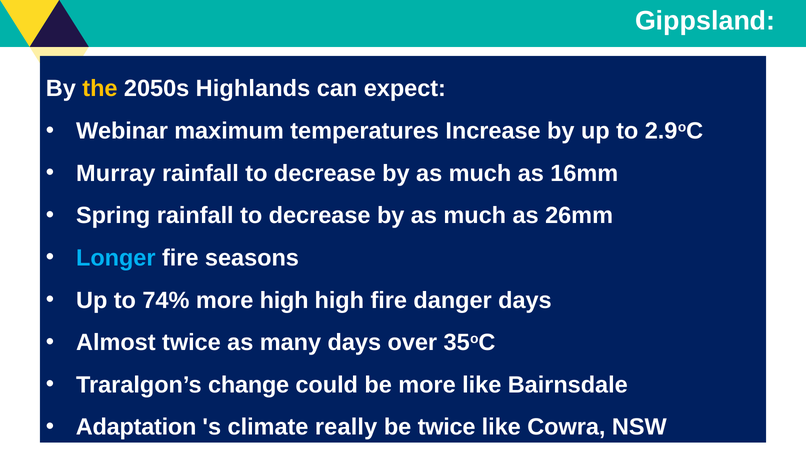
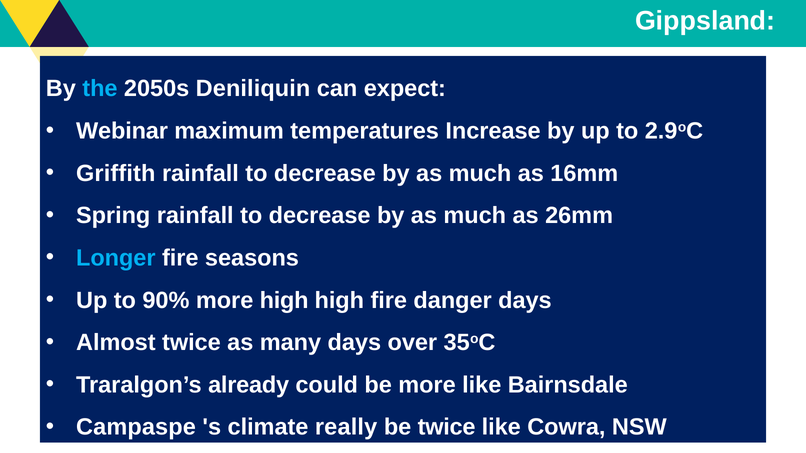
the colour: yellow -> light blue (100, 89)
Highlands: Highlands -> Deniliquin (253, 89)
Murray: Murray -> Griffith (116, 173)
74%: 74% -> 90% (166, 301)
change: change -> already (249, 385)
Adaptation: Adaptation -> Campaspe (136, 428)
